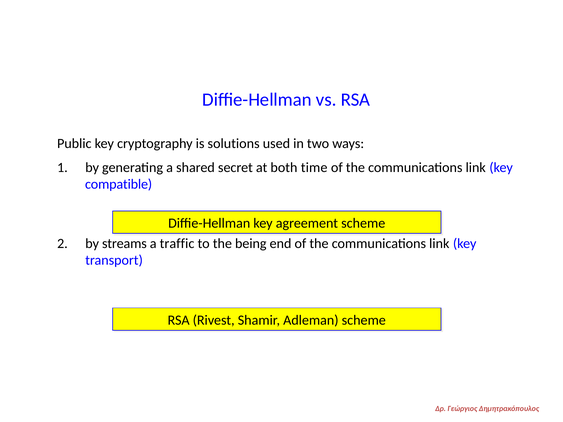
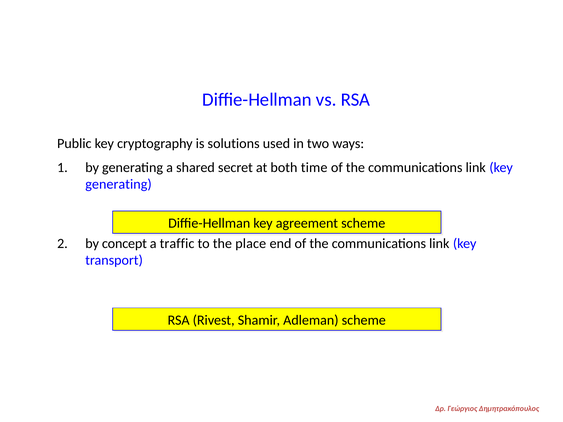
compatible: compatible -> generating (118, 184)
streams: streams -> concept (124, 244)
being: being -> place (251, 244)
